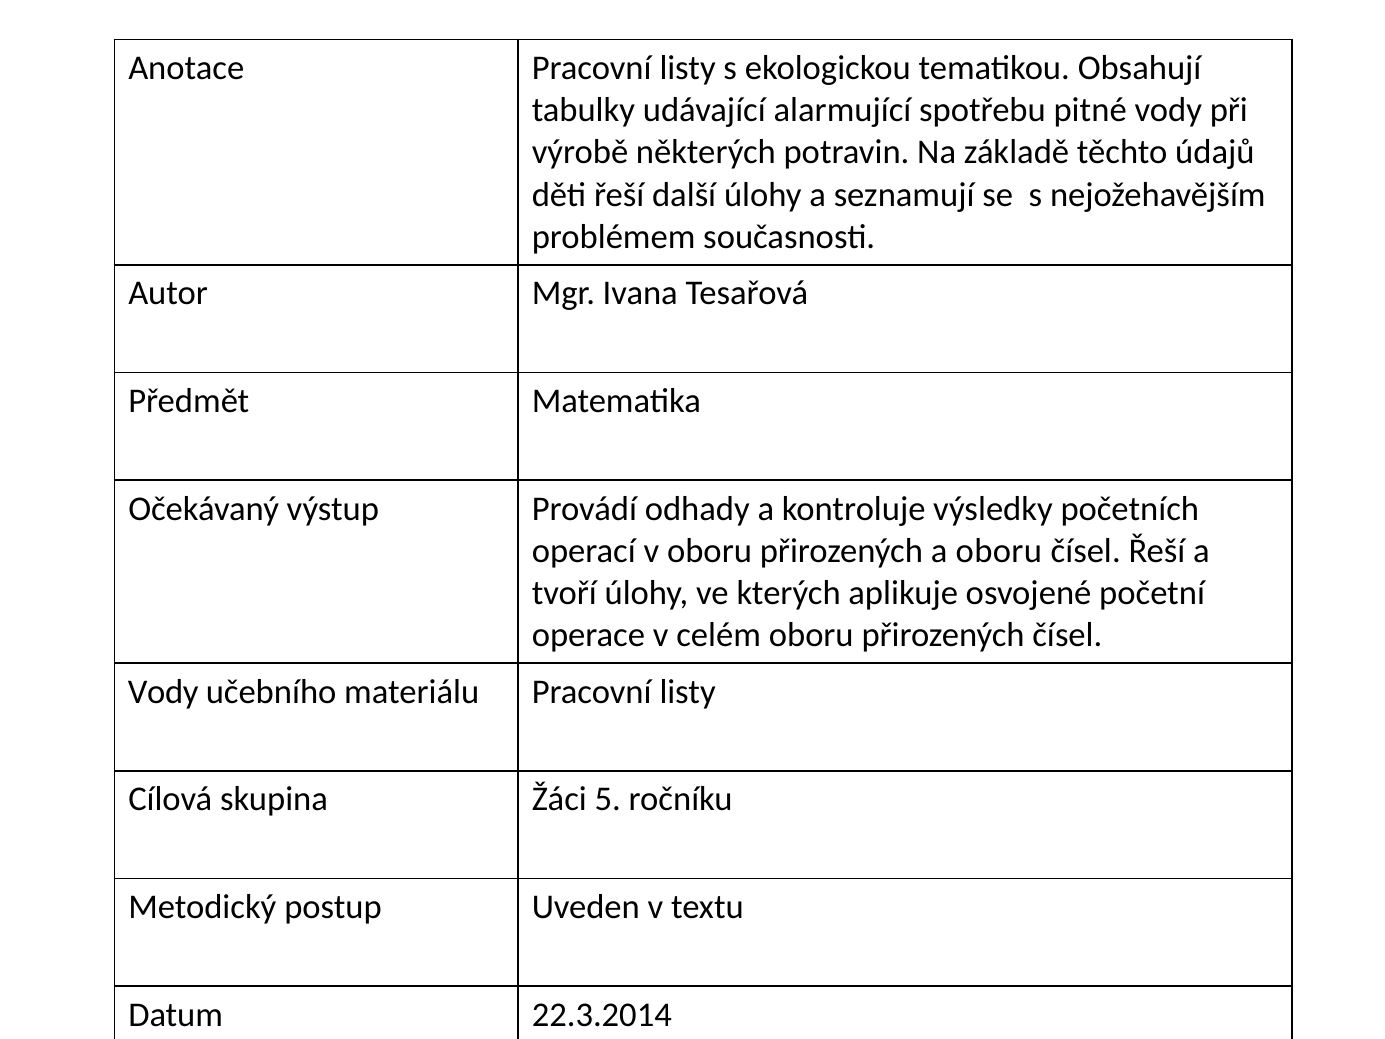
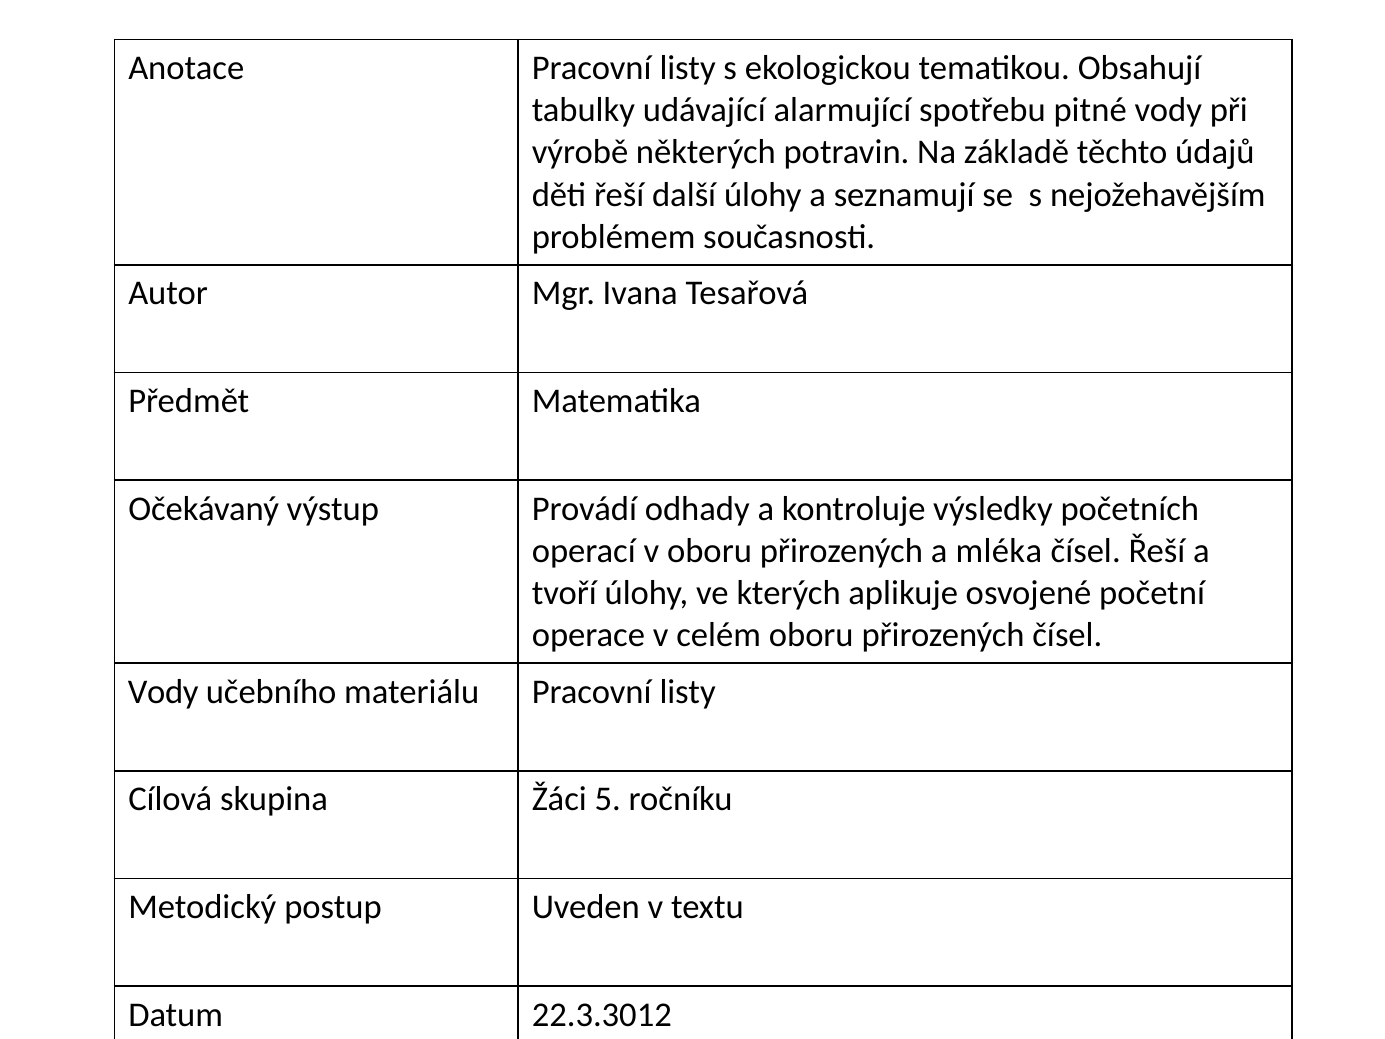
a oboru: oboru -> mléka (999, 551)
22.3.2014: 22.3.2014 -> 22.3.3012 (602, 1015)
